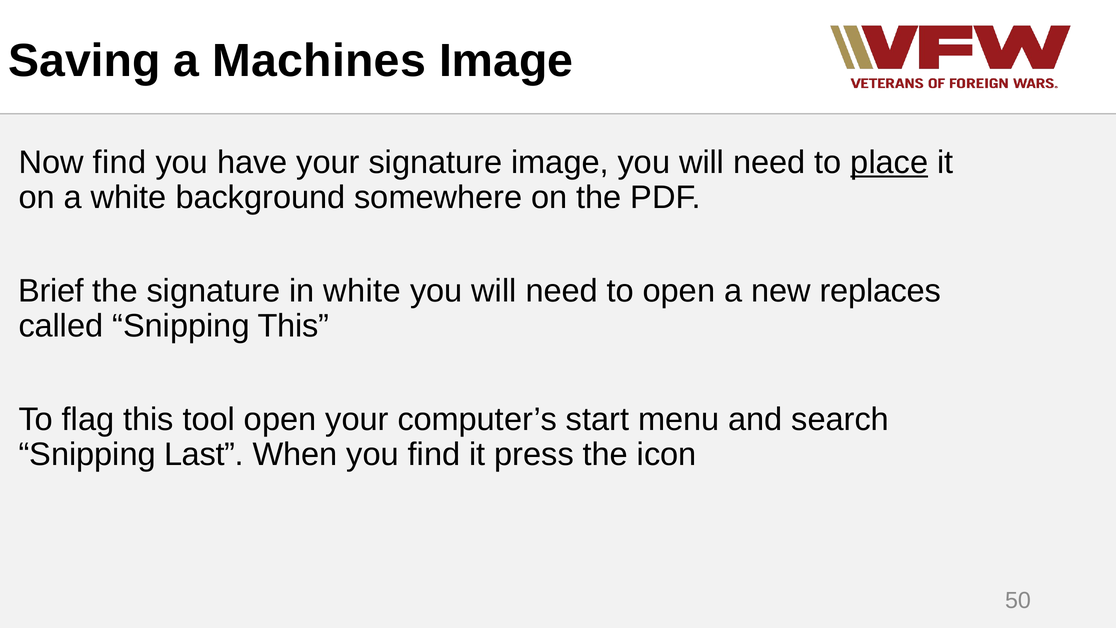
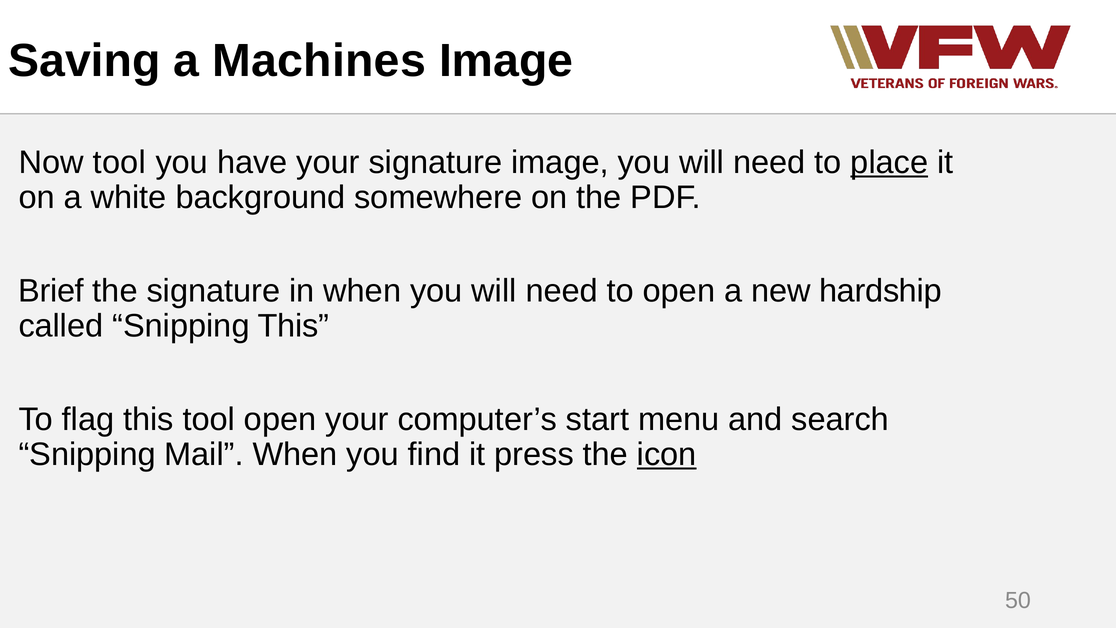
Now find: find -> tool (119, 162)
in white: white -> when (362, 291)
replaces: replaces -> hardship (880, 291)
Last: Last -> Mail (204, 455)
icon underline: none -> present (667, 455)
